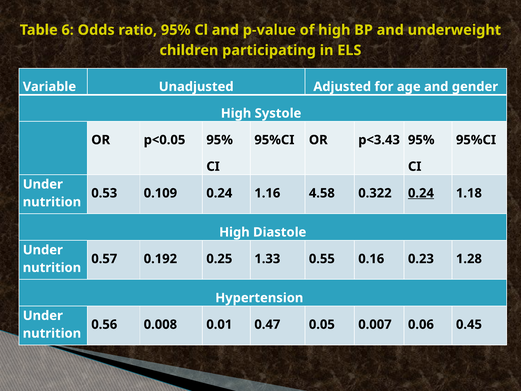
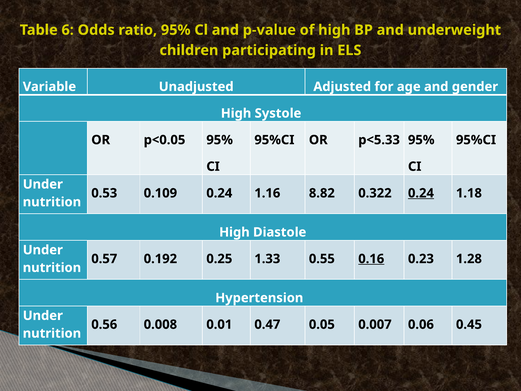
p<3.43: p<3.43 -> p<5.33 (379, 140)
4.58: 4.58 -> 8.82 (322, 193)
0.16 underline: none -> present (371, 259)
